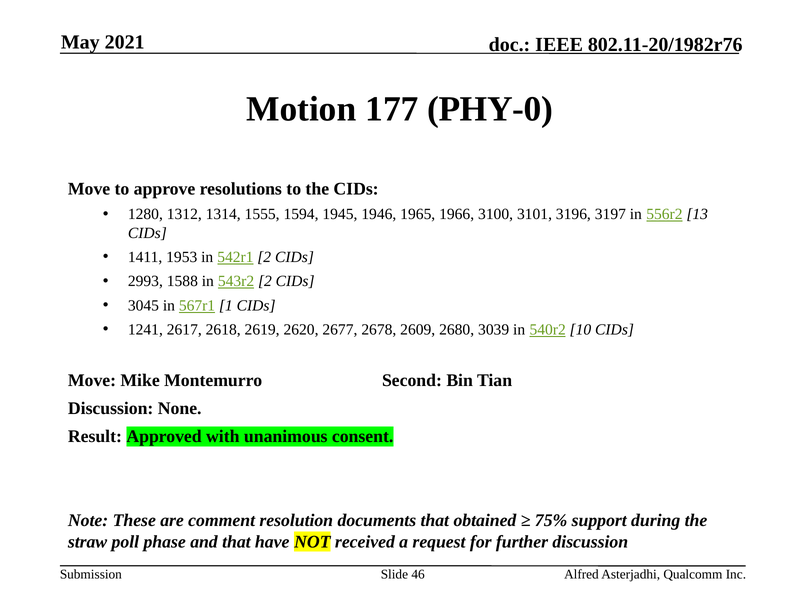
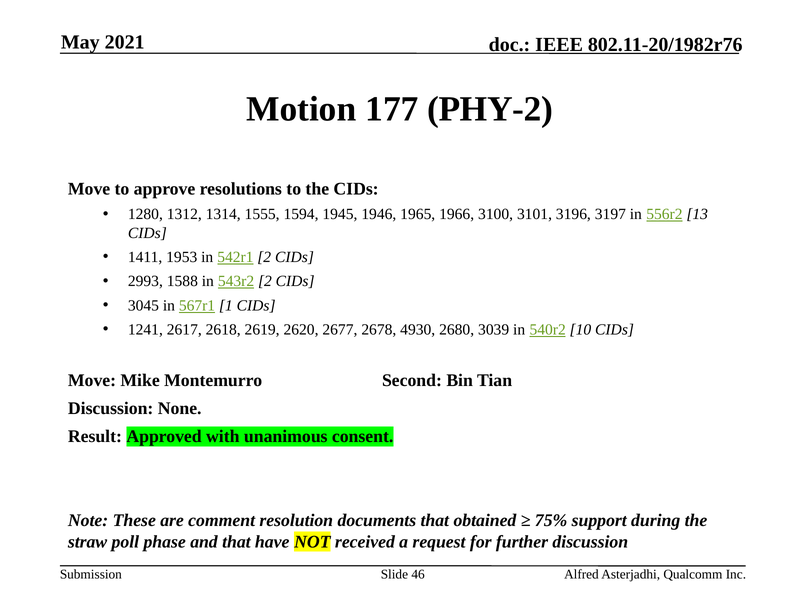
PHY-0: PHY-0 -> PHY-2 (490, 109)
2609: 2609 -> 4930 (418, 330)
